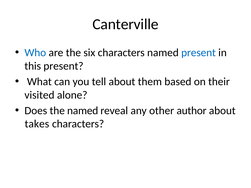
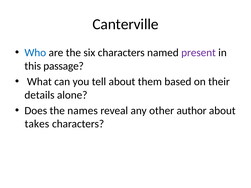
present colour: blue -> purple (199, 53)
this present: present -> passage (64, 66)
visited: visited -> details (39, 95)
the named: named -> names (83, 111)
